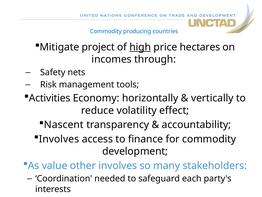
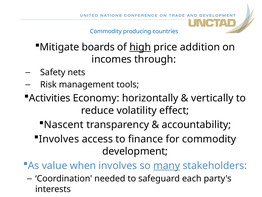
project: project -> boards (98, 47)
hectares: hectares -> addition (200, 47)
other: other -> when (83, 165)
many underline: none -> present (167, 165)
